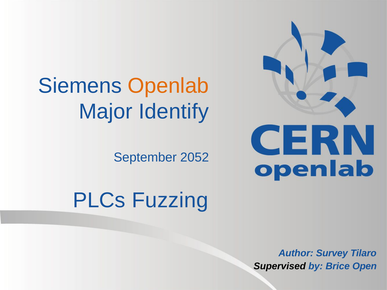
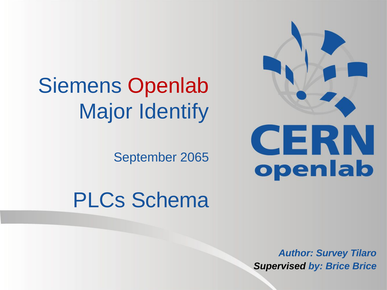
Openlab colour: orange -> red (168, 86)
2052: 2052 -> 2065 (195, 158)
Fuzzing: Fuzzing -> Schema (170, 201)
Brice Open: Open -> Brice (364, 266)
